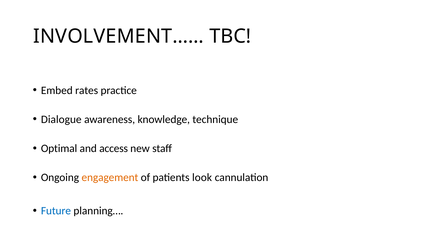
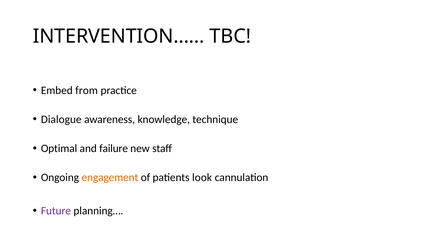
INVOLVEMENT……: INVOLVEMENT…… -> INTERVENTION…… (119, 36)
rates: rates -> from (87, 90)
access: access -> failure (114, 148)
Future colour: blue -> purple (56, 210)
